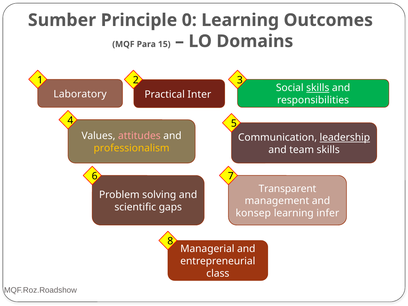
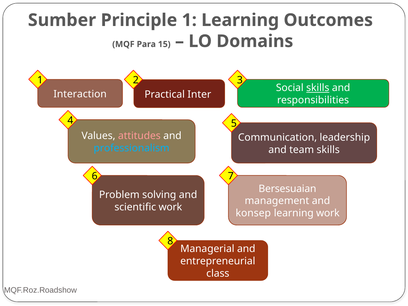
Principle 0: 0 -> 1 (189, 20)
Laboratory: Laboratory -> Interaction (80, 94)
leadership underline: present -> none (345, 137)
professionalism colour: yellow -> light blue (132, 148)
Transparent: Transparent -> Bersesuaian (287, 189)
scientific gaps: gaps -> work (170, 207)
learning infer: infer -> work (328, 213)
